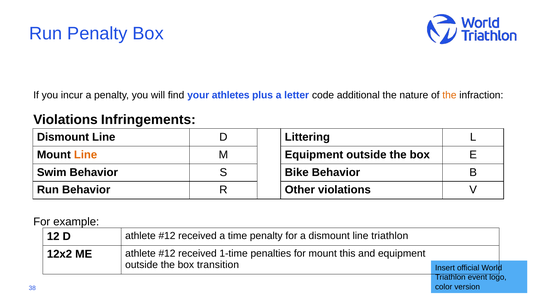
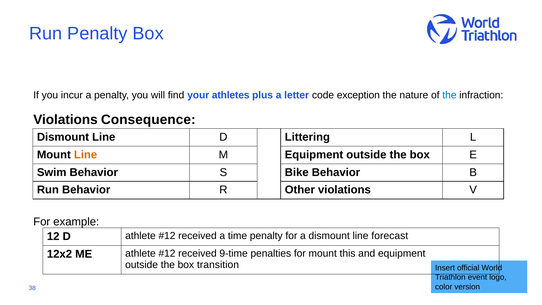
additional: additional -> exception (358, 95)
the colour: orange -> blue (449, 95)
Infringements: Infringements -> Consequence (148, 120)
line triathlon: triathlon -> forecast (390, 236)
1-time: 1-time -> 9-time (234, 253)
